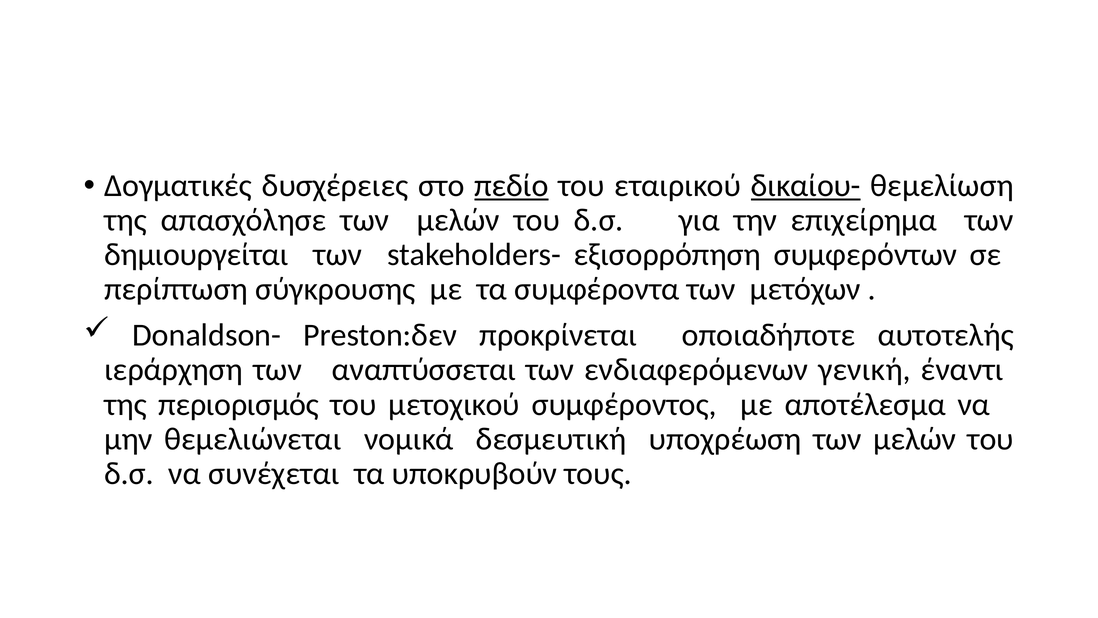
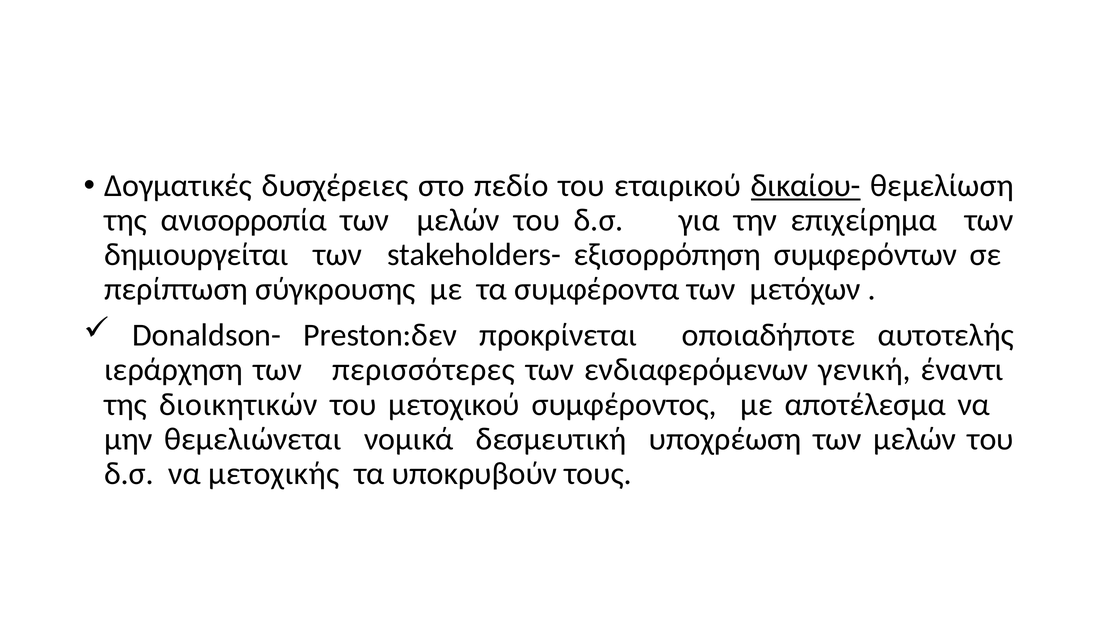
πεδίο underline: present -> none (511, 186)
απασχόλησε: απασχόλησε -> ανισορροπία (244, 220)
αναπτύσσεται: αναπτύσσεται -> περισσότερες (424, 370)
περιορισμός: περιορισμός -> διοικητικών (238, 404)
συνέχεται: συνέχεται -> μετοχικής (274, 473)
